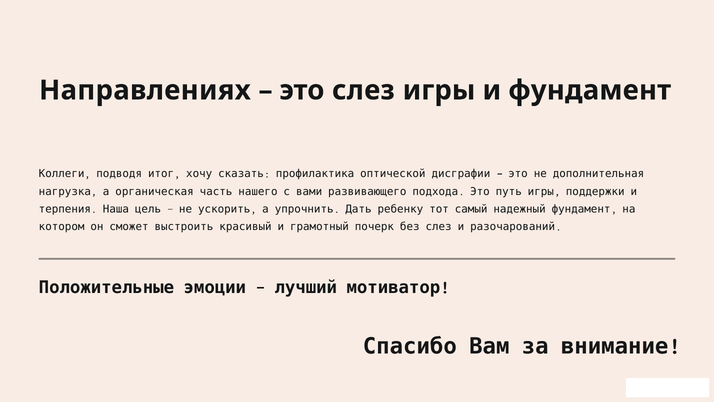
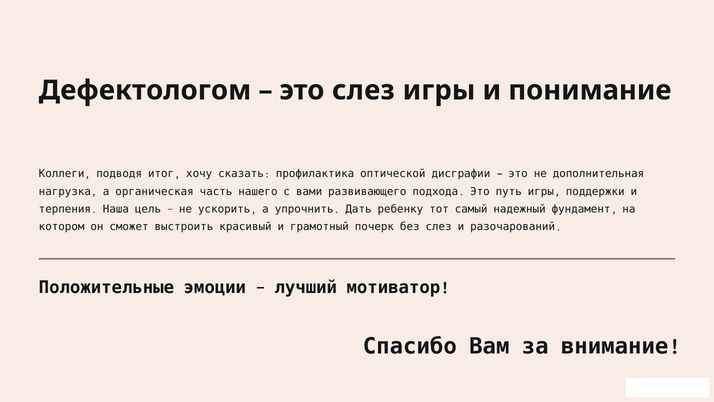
Направлениях: Направлениях -> Дефектологом (145, 90)
и фундамент: фундамент -> понимание (590, 90)
